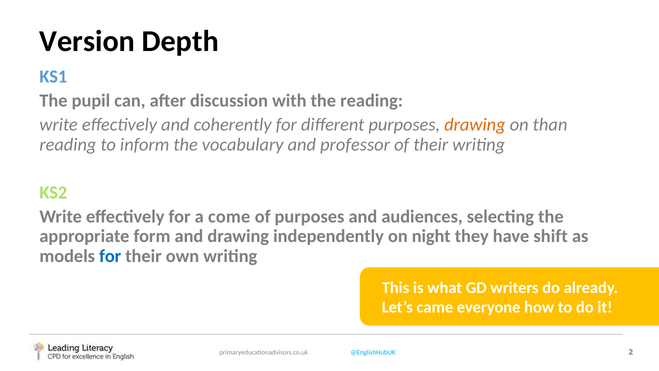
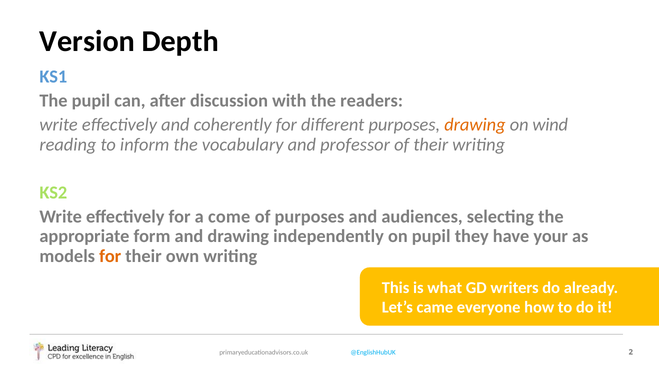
the reading: reading -> readers (372, 101)
than: than -> wind (550, 125)
on night: night -> pupil (431, 236)
shift: shift -> your (551, 236)
for colour: blue -> orange (110, 256)
